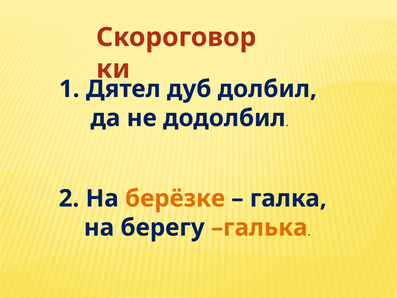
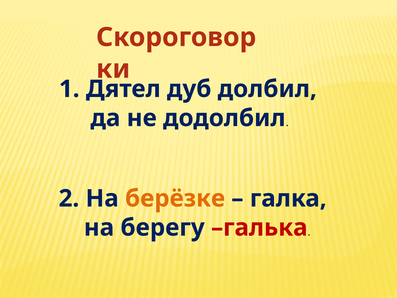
галька colour: orange -> red (259, 227)
